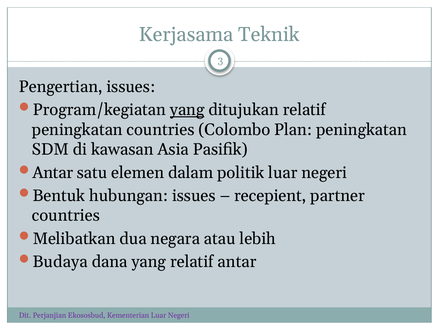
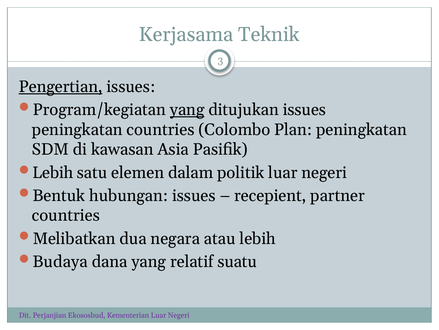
Pengertian underline: none -> present (61, 87)
ditujukan relatif: relatif -> issues (304, 110)
Antar: Antar -> Lebih (53, 172)
relatif antar: antar -> suatu (237, 261)
